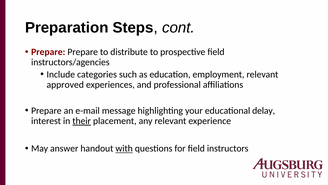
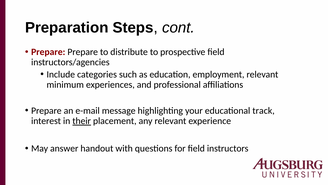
approved: approved -> minimum (65, 85)
delay: delay -> track (264, 110)
with underline: present -> none (124, 148)
